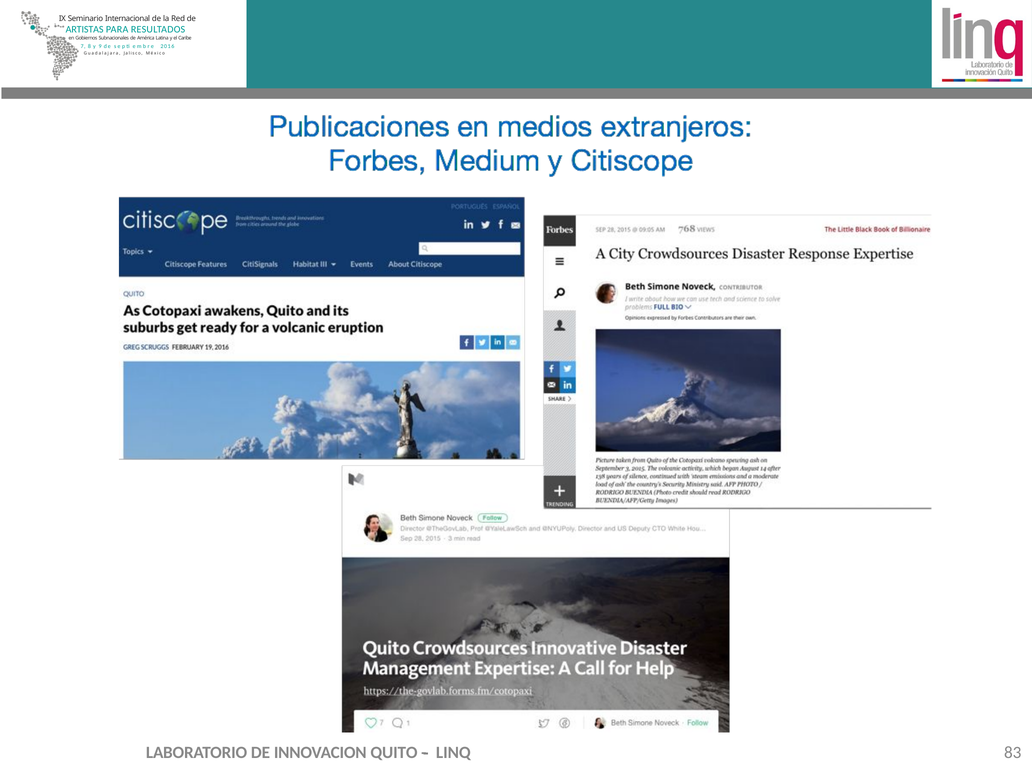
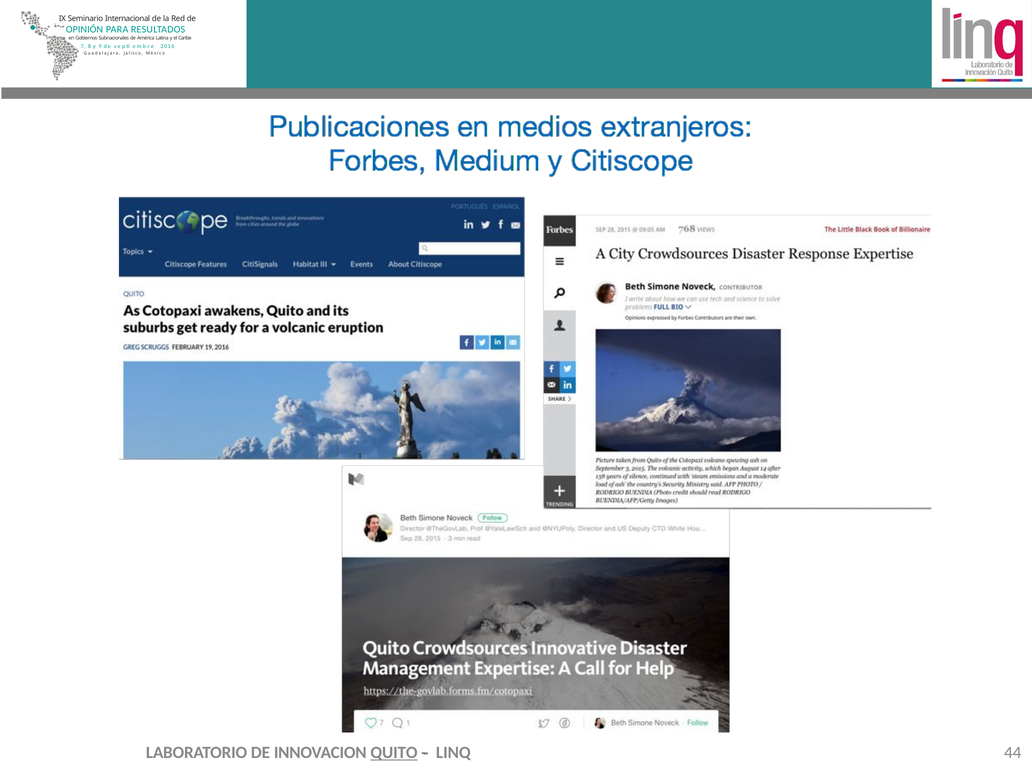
ARTISTAS: ARTISTAS -> OPINIÓN (84, 30)
QUITO underline: none -> present (394, 752)
83: 83 -> 44 (1013, 753)
